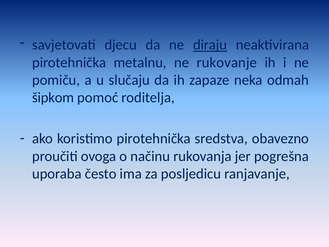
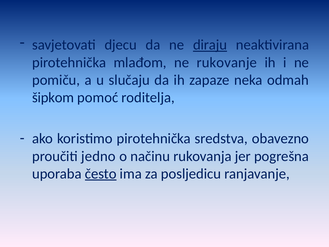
metalnu: metalnu -> mlađom (140, 62)
ovoga: ovoga -> jedno (98, 156)
često underline: none -> present (101, 174)
